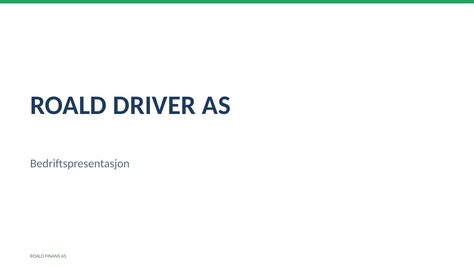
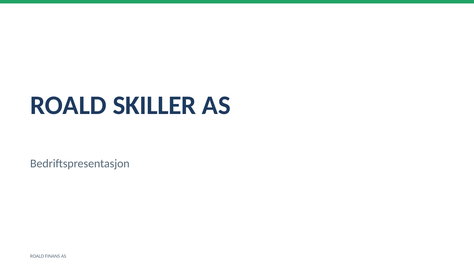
DRIVER: DRIVER -> SKILLER (154, 105)
